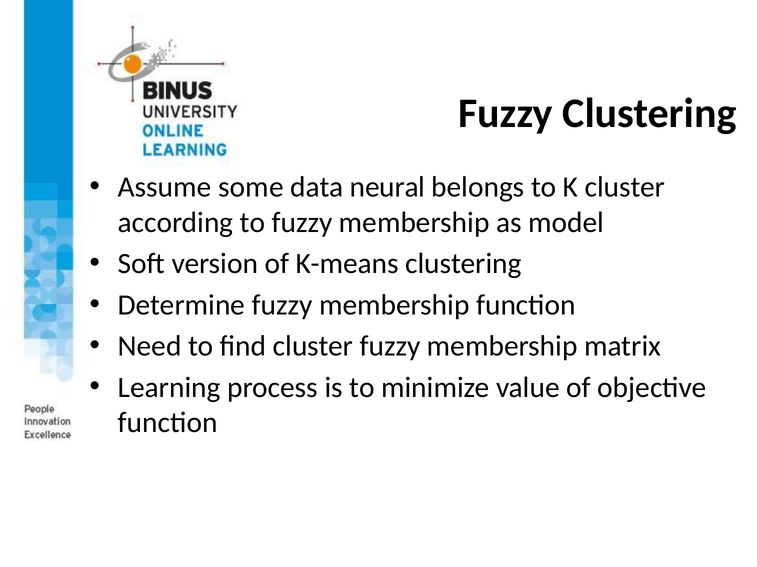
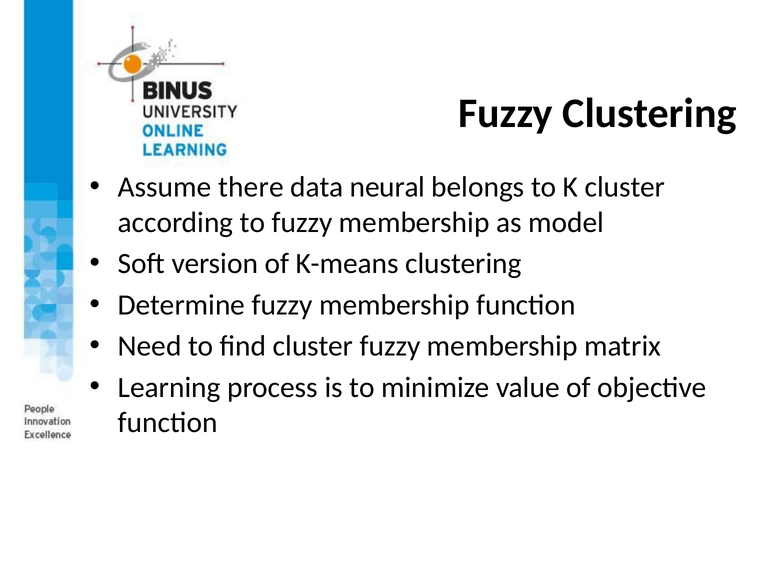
some: some -> there (251, 188)
